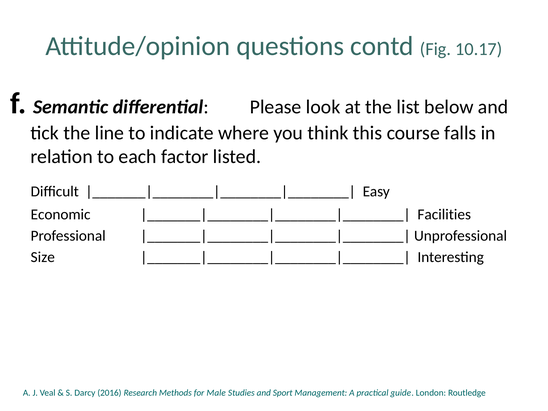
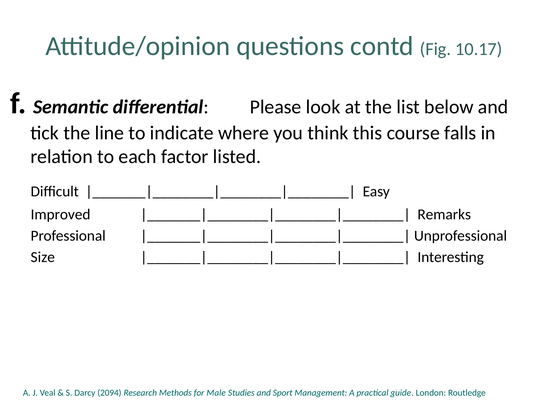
Economic: Economic -> Improved (61, 215)
Facilities: Facilities -> Remarks (444, 215)
2016: 2016 -> 2094 (109, 393)
